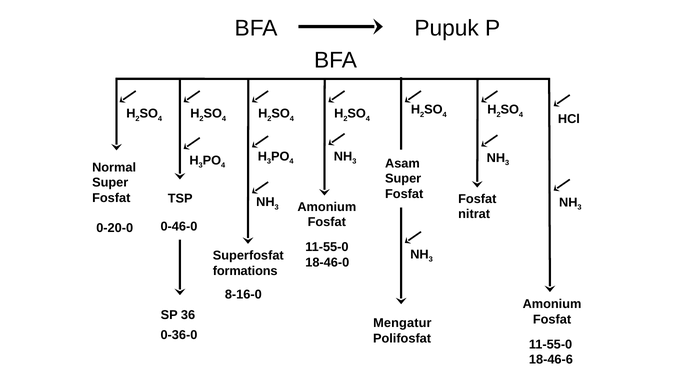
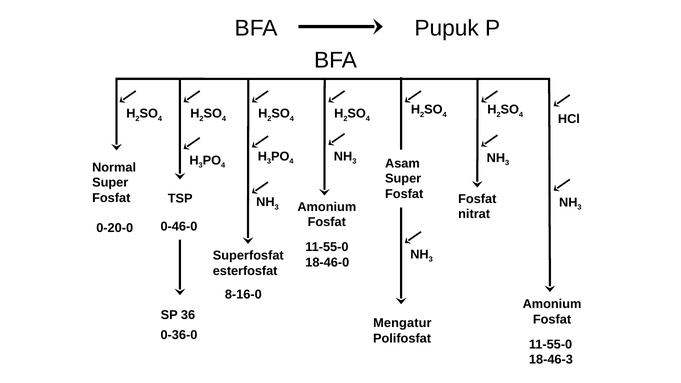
formations: formations -> esterfosfat (245, 271)
18-46-6: 18-46-6 -> 18-46-3 (551, 360)
